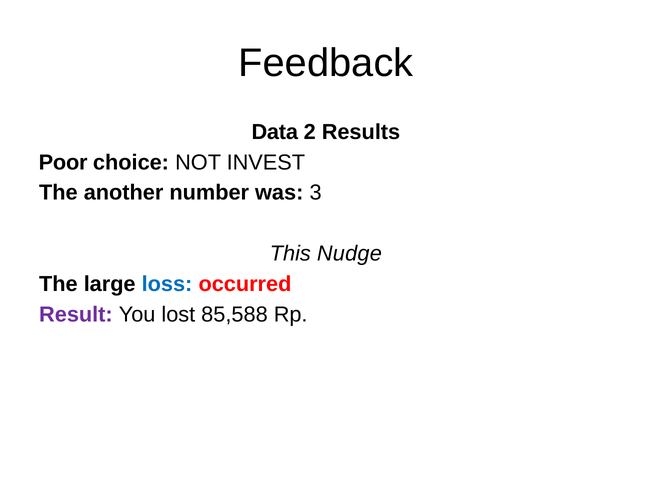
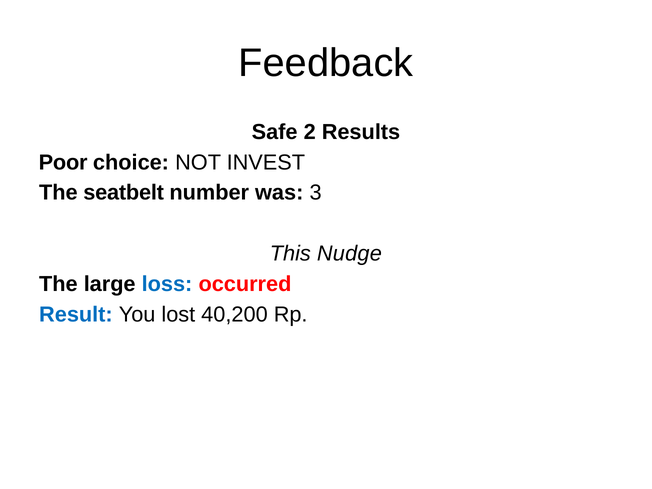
Data: Data -> Safe (275, 132)
another: another -> seatbelt (124, 193)
Result colour: purple -> blue (76, 314)
85,588: 85,588 -> 40,200 (234, 314)
